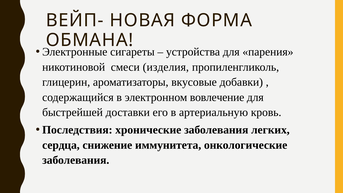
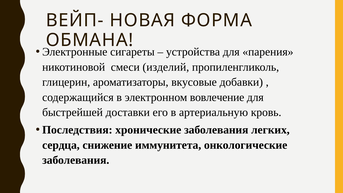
изделия: изделия -> изделий (166, 67)
